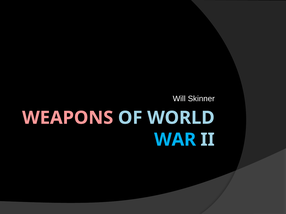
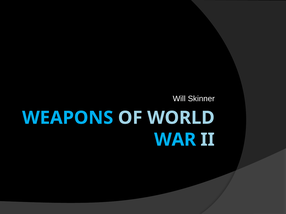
WEAPONS colour: pink -> light blue (68, 118)
